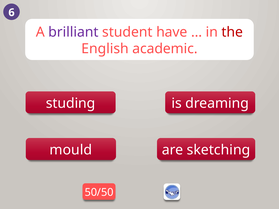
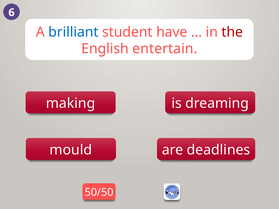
brilliant colour: purple -> blue (73, 32)
academic: academic -> entertain (165, 49)
studing: studing -> making (71, 103)
sketching: sketching -> deadlines (218, 150)
